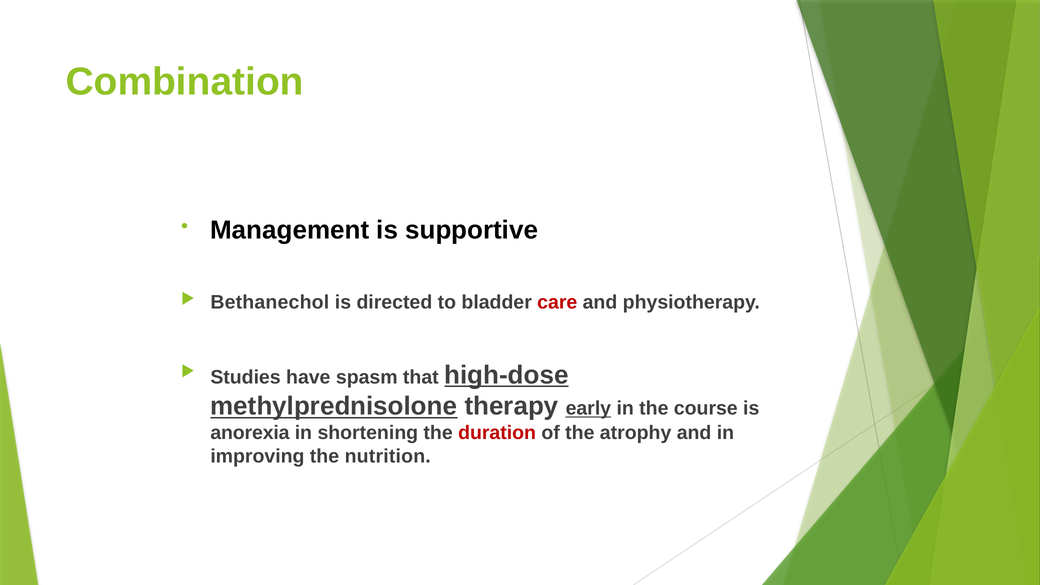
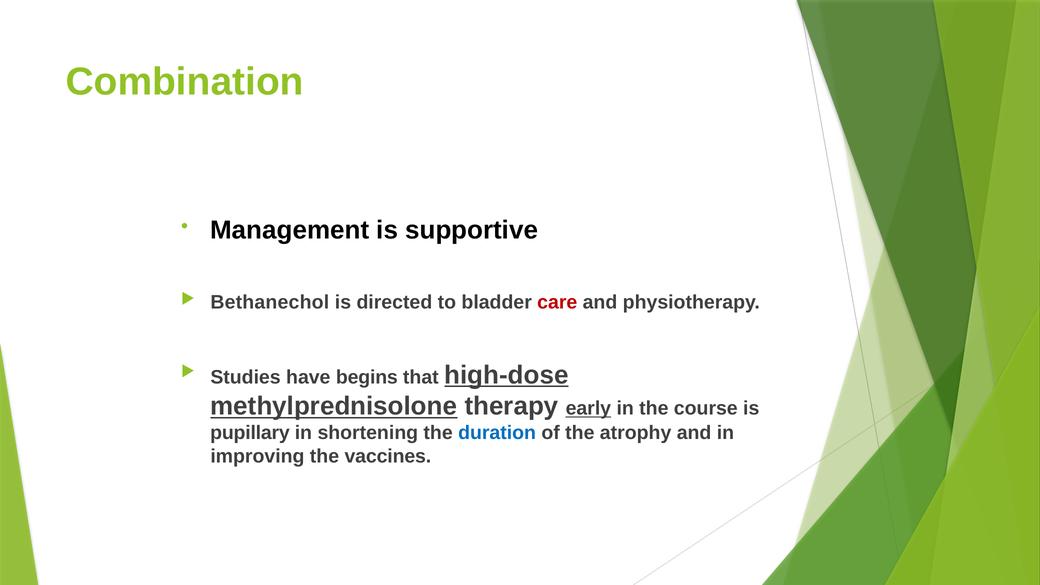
spasm: spasm -> begins (367, 377)
anorexia: anorexia -> pupillary (250, 433)
duration colour: red -> blue (497, 433)
nutrition: nutrition -> vaccines (388, 456)
